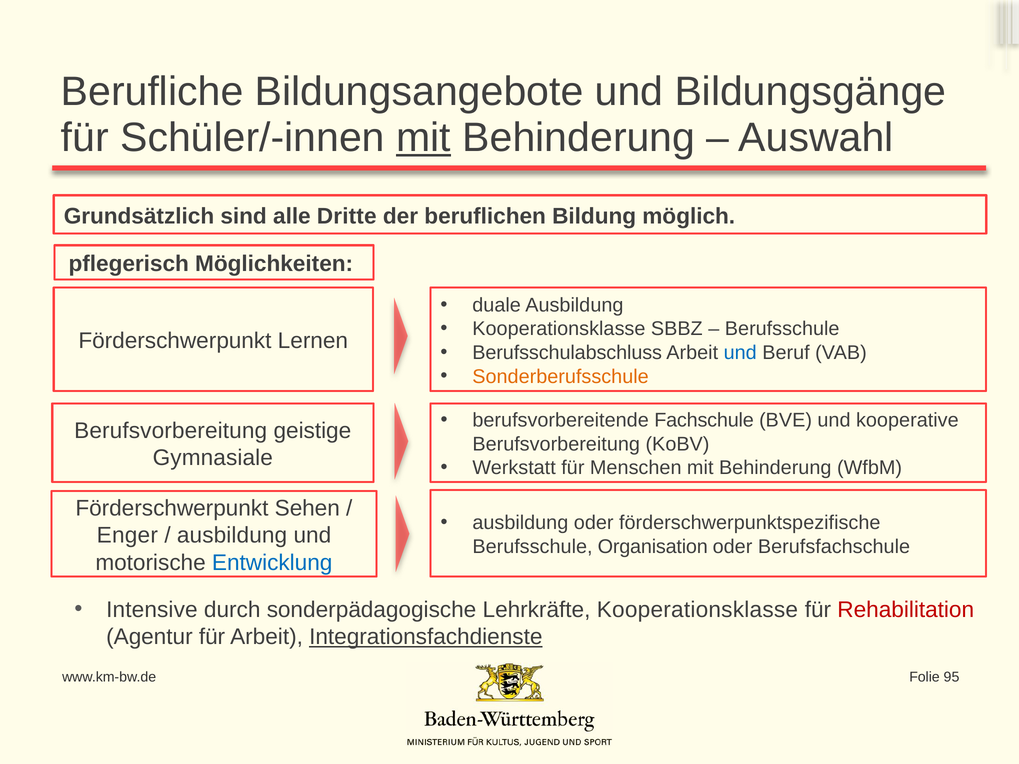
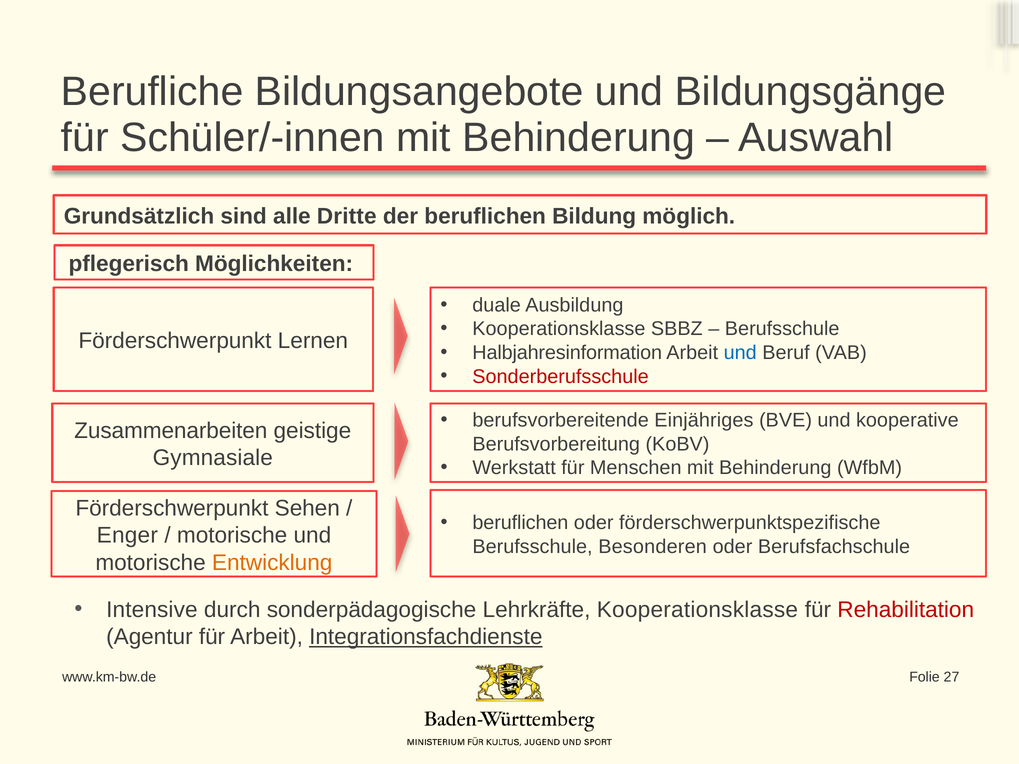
mit underline: present -> none (424, 138)
Berufsschulabschluss: Berufsschulabschluss -> Halbjahresinformation (567, 353)
Sonderberufsschule colour: orange -> red (561, 377)
Fachschule: Fachschule -> Einjähriges (704, 420)
Berufsvorbereitung: Berufsvorbereitung -> Zusammenarbeiten (171, 431)
ausbildung: ausbildung -> beruflichen (520, 523)
ausbildung: ausbildung -> motorische (232, 536)
Organisation: Organisation -> Besonderen (653, 547)
Entwicklung colour: blue -> orange (272, 563)
95: 95 -> 27 (951, 677)
